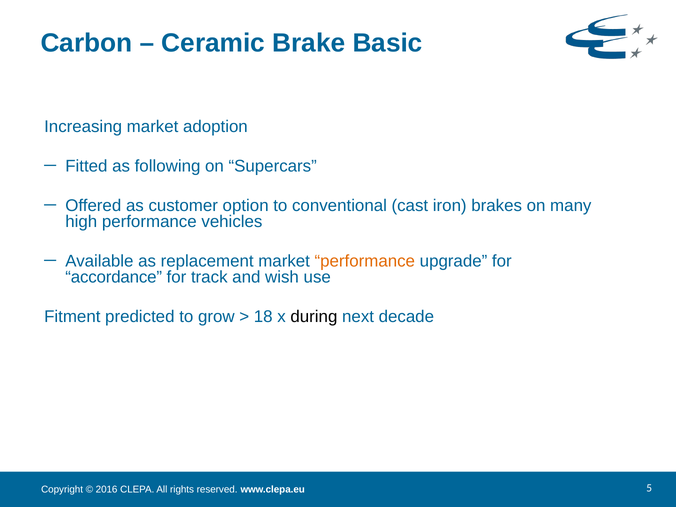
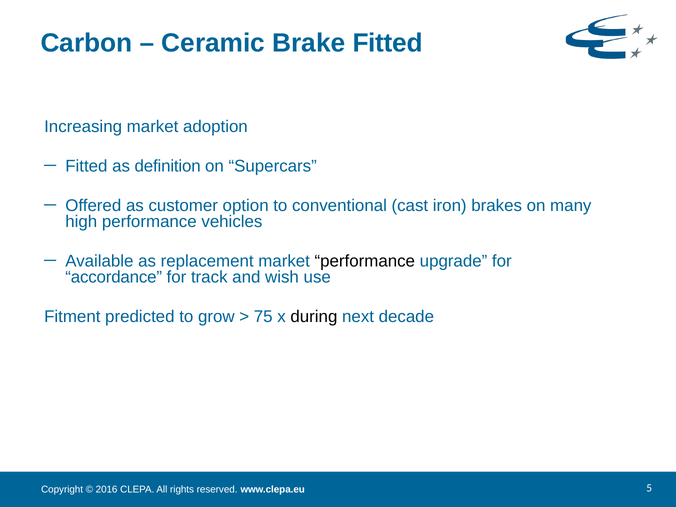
Brake Basic: Basic -> Fitted (388, 43)
following: following -> definition (168, 166)
performance colour: orange -> black (365, 261)
18: 18 -> 75 (263, 317)
